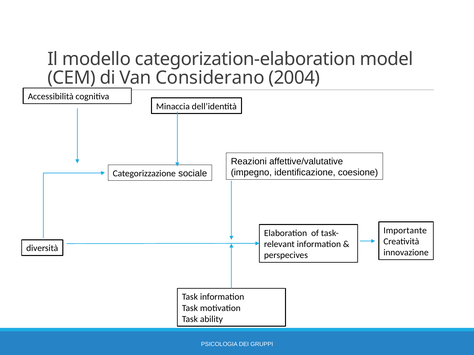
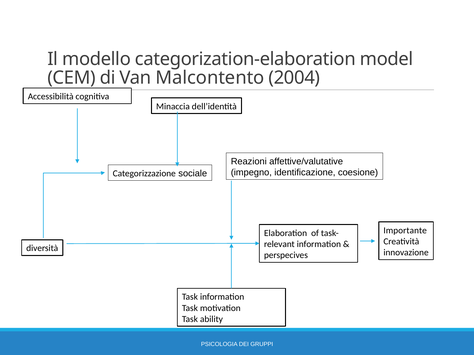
Considerano: Considerano -> Malcontento (210, 78)
